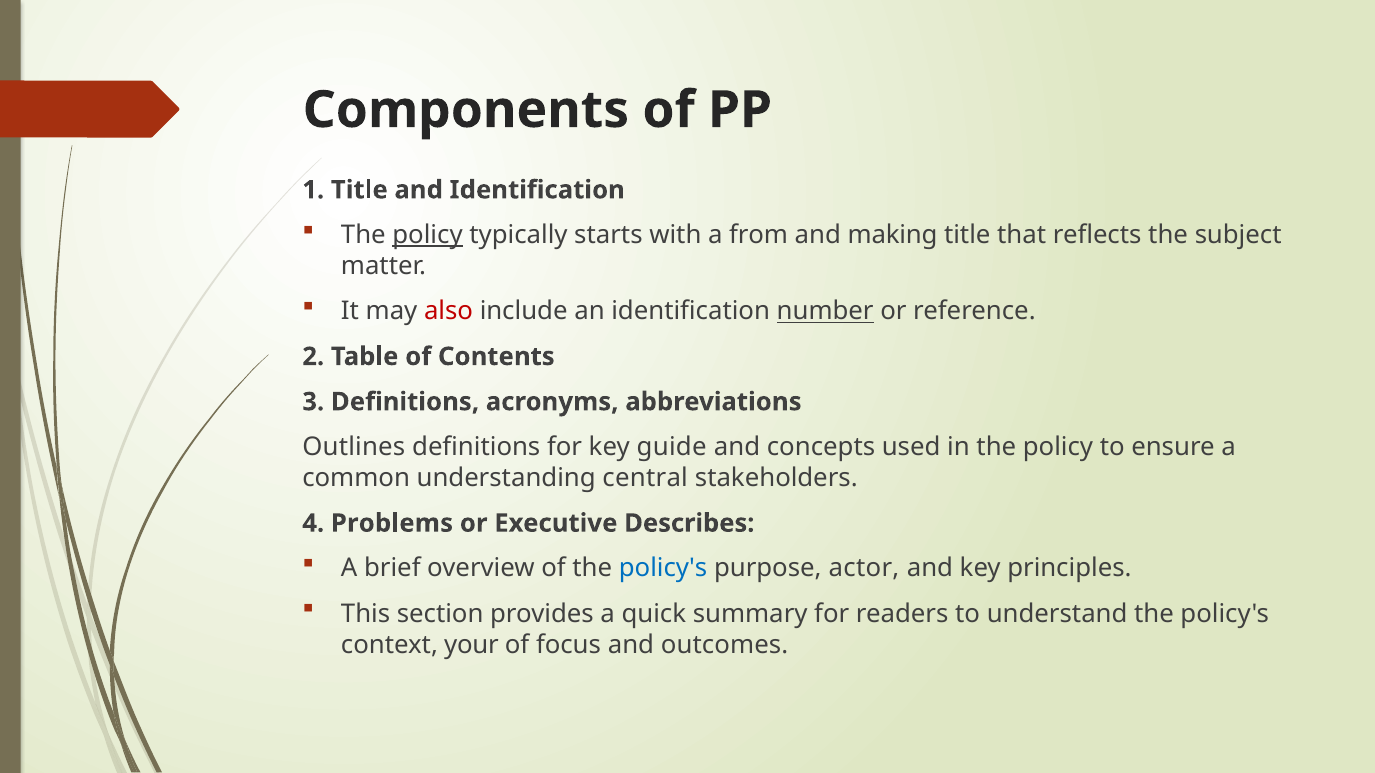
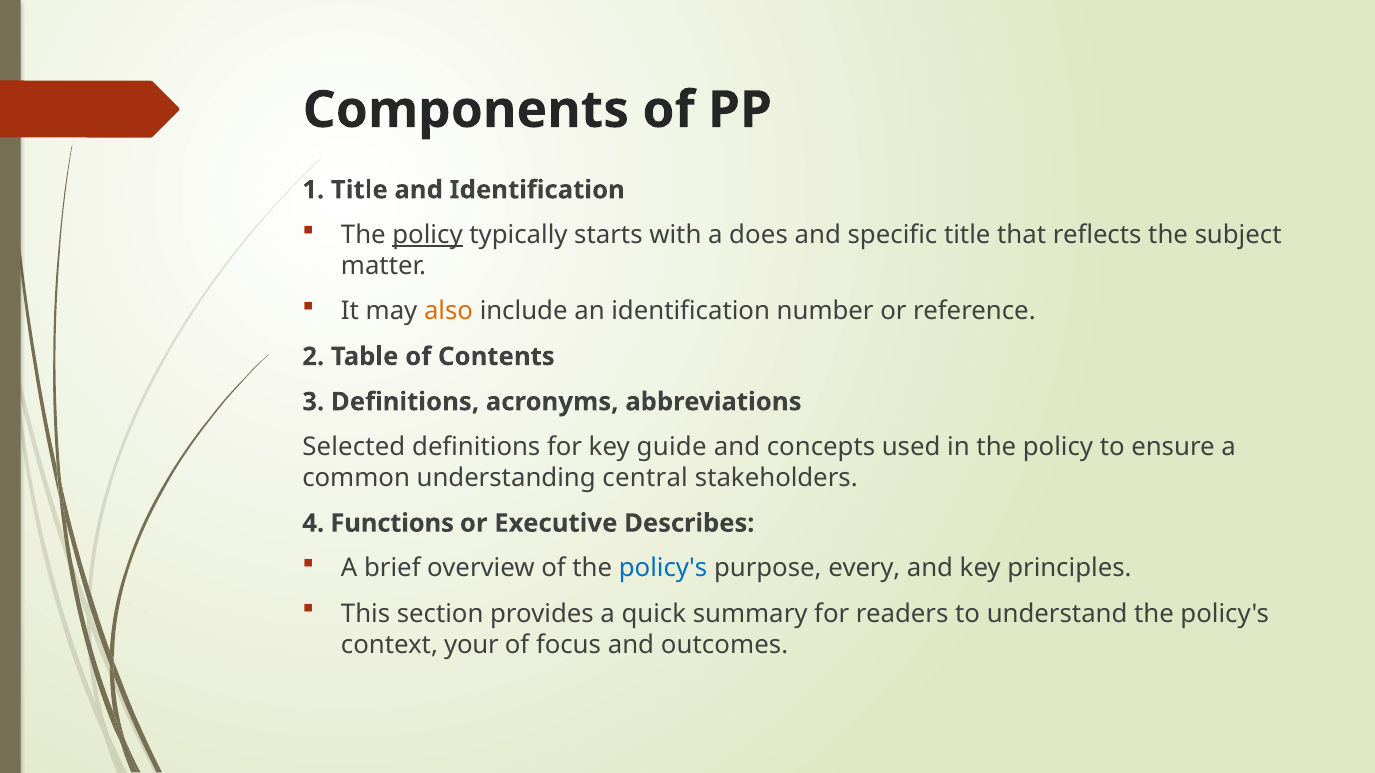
from: from -> does (759, 235)
making: making -> specific (892, 235)
also colour: red -> orange (449, 312)
number underline: present -> none (825, 312)
Outlines: Outlines -> Selected (354, 447)
Problems: Problems -> Functions (392, 524)
actor: actor -> every (864, 569)
